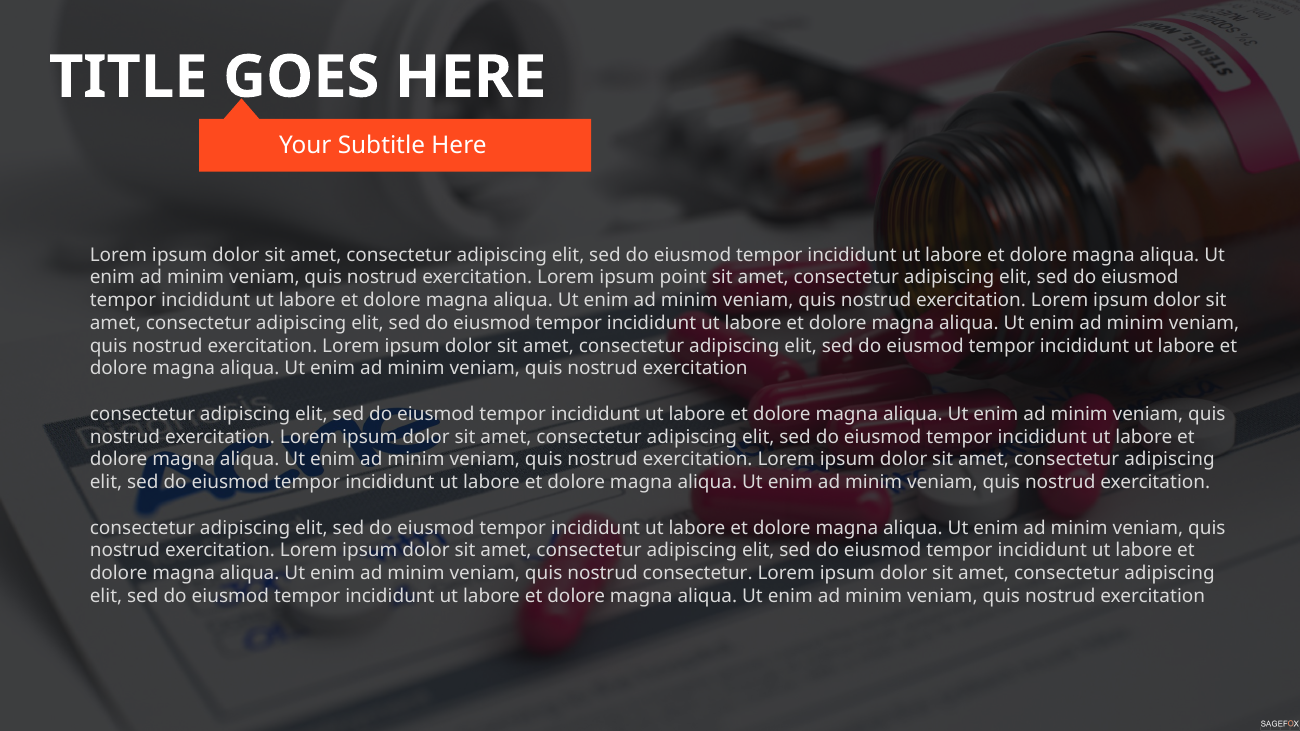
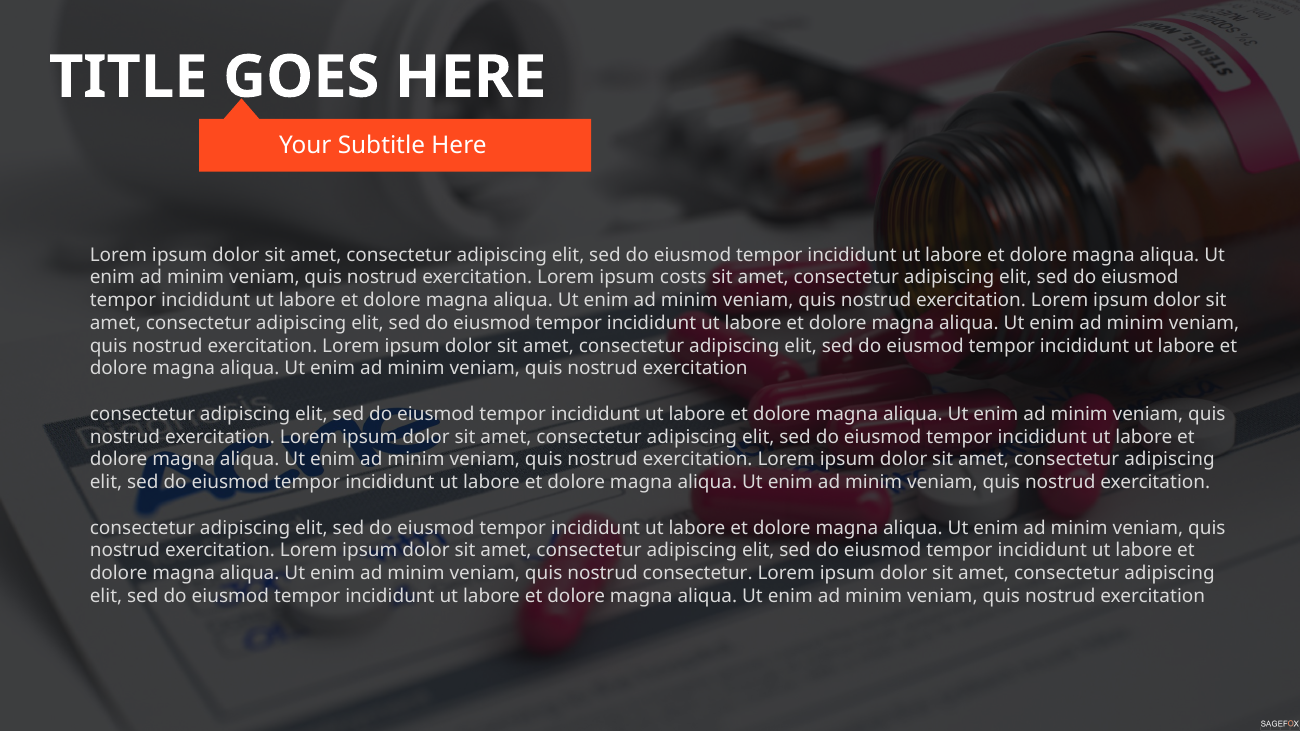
point: point -> costs (683, 278)
